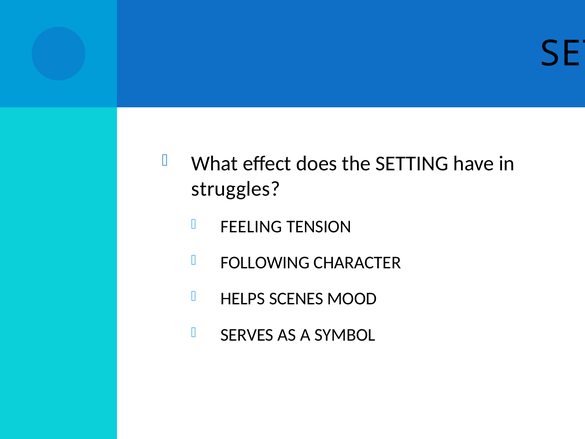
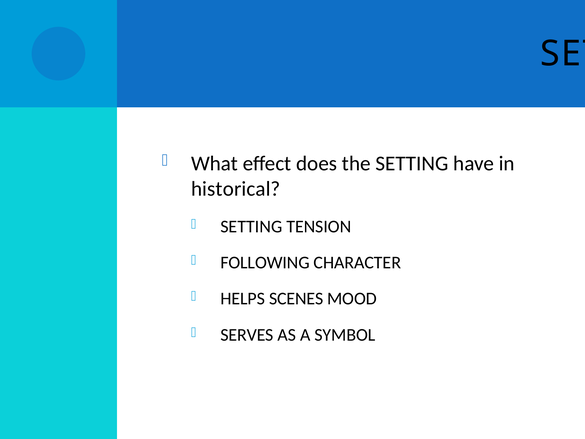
struggles: struggles -> historical (236, 189)
FEELING: FEELING -> SETTING (251, 226)
